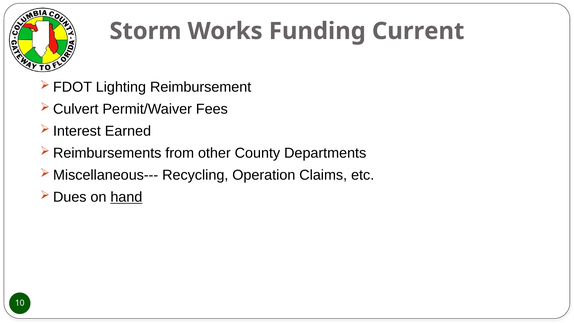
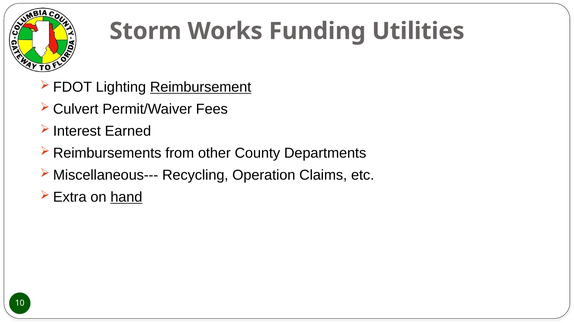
Current: Current -> Utilities (418, 31)
Reimbursement underline: none -> present (201, 87)
Dues: Dues -> Extra (70, 197)
